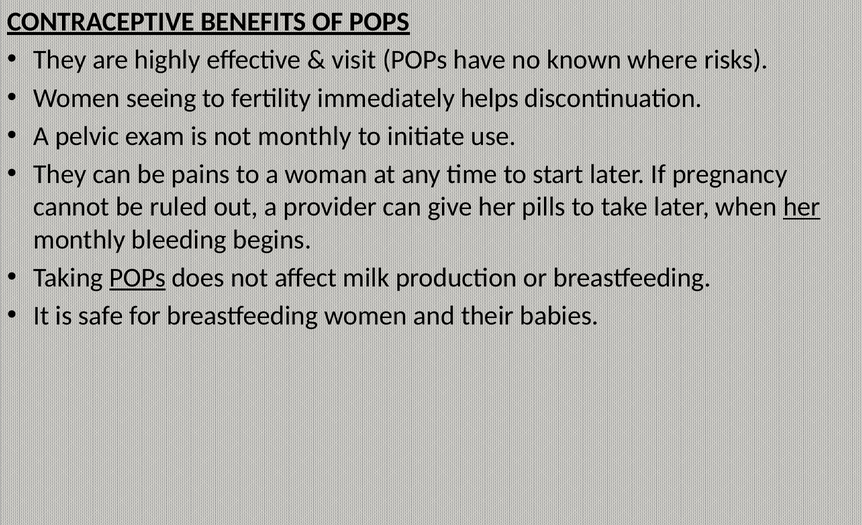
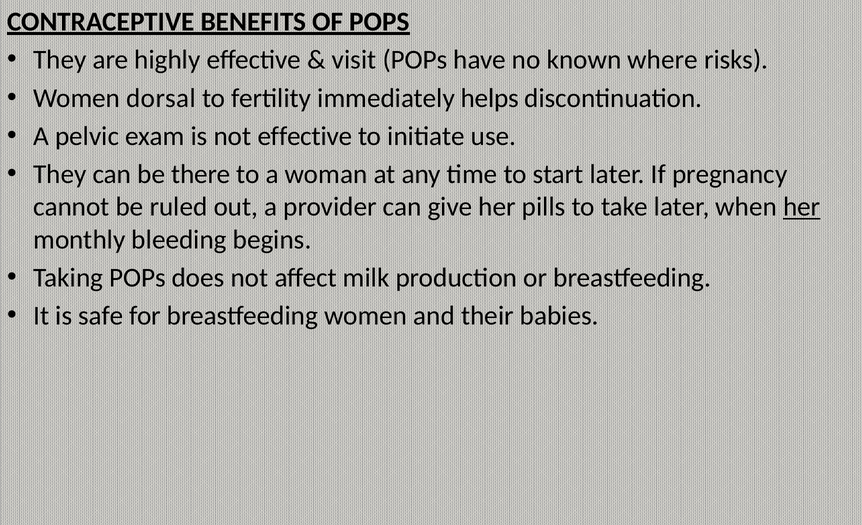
seeing: seeing -> dorsal (161, 98)
not monthly: monthly -> effective (305, 136)
pains: pains -> there (201, 175)
POPs underline: present -> none (137, 278)
